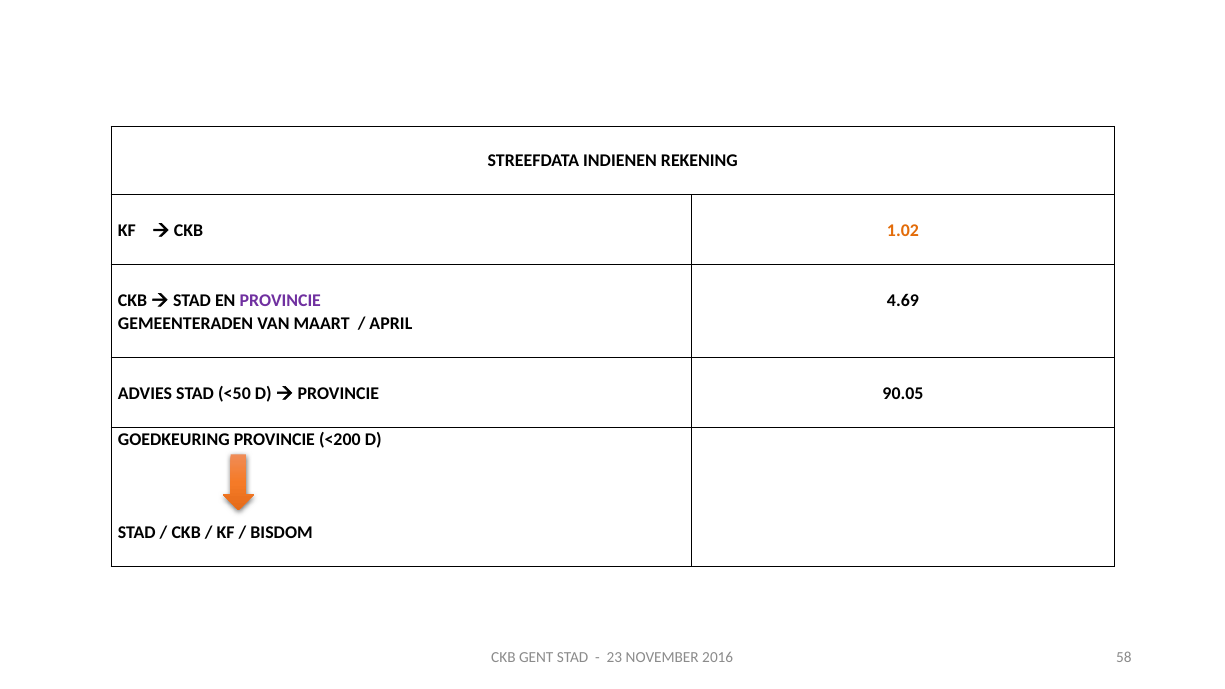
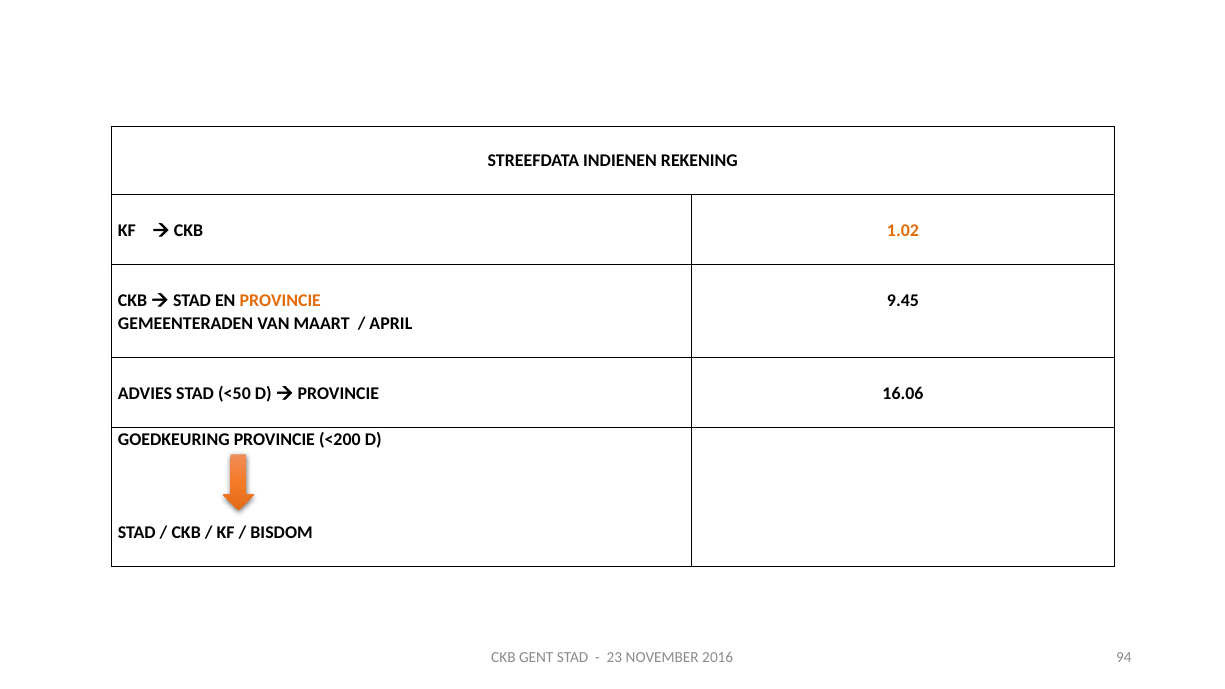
PROVINCIE colour: purple -> orange (280, 300)
4.69: 4.69 -> 9.45 (903, 300)
90.05: 90.05 -> 16.06 (903, 393)
58: 58 -> 94 (1124, 658)
